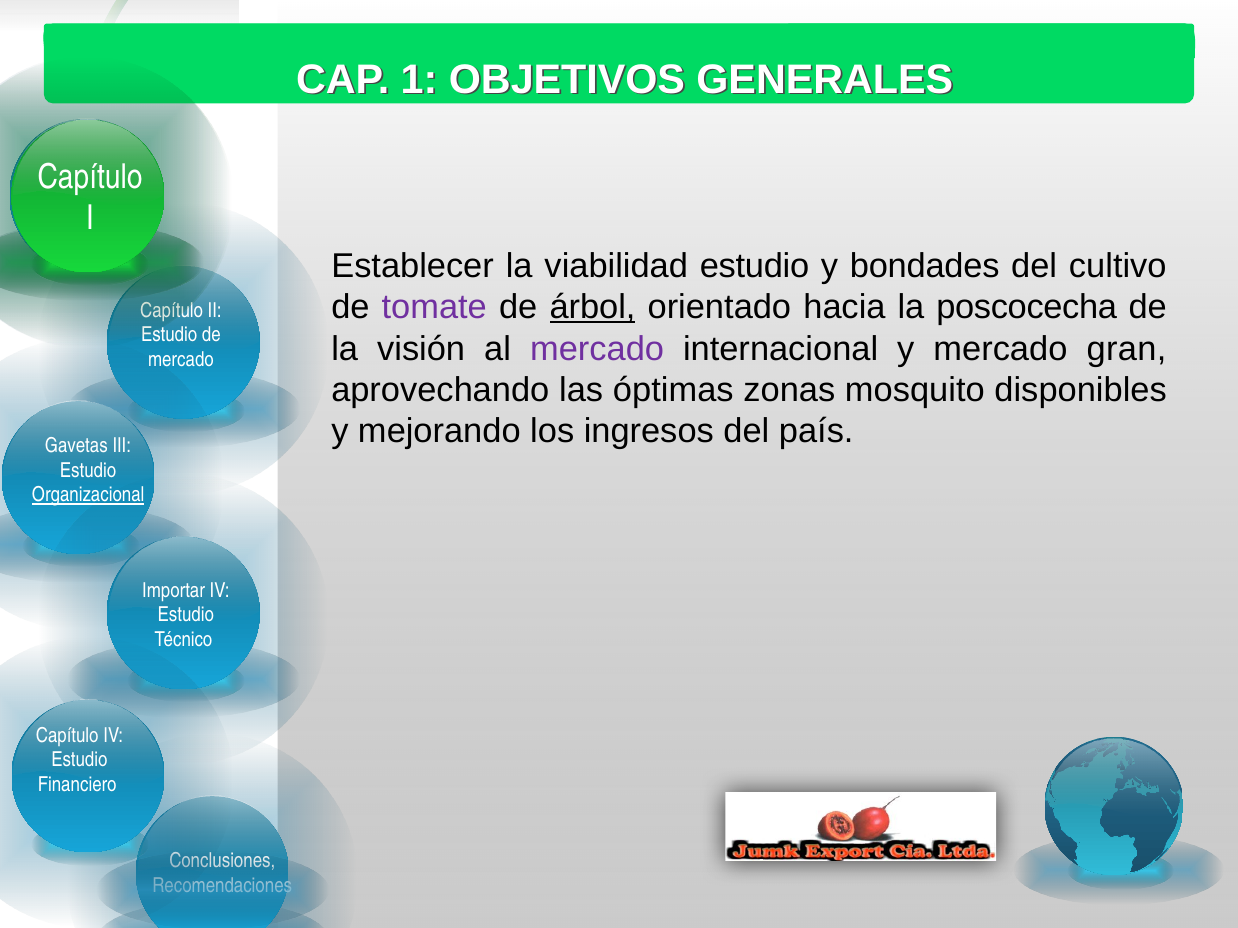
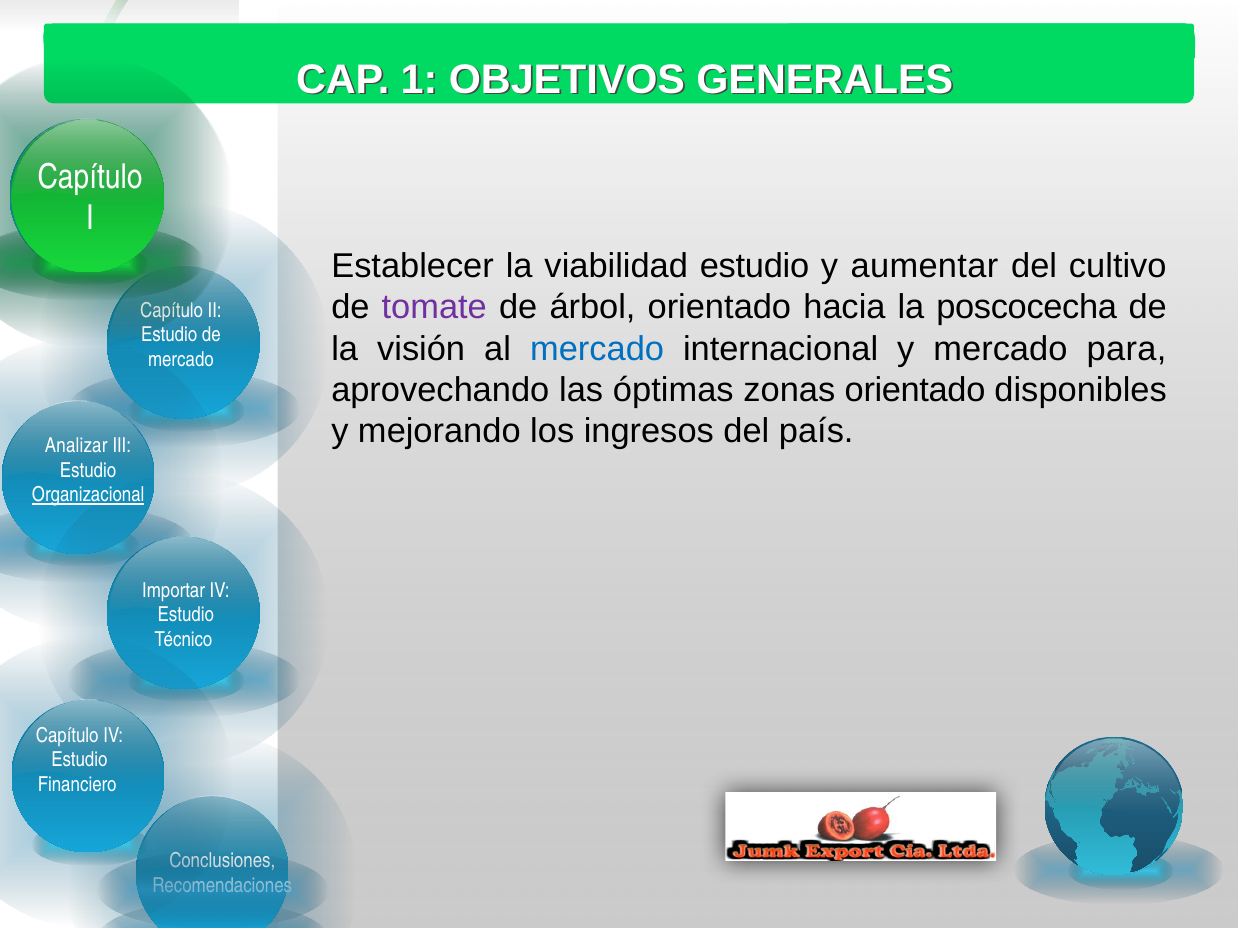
bondades: bondades -> aumentar (924, 266)
árbol underline: present -> none (593, 308)
mercado colour: purple -> blue (597, 349)
gran: gran -> para (1126, 349)
zonas mosquito: mosquito -> orientado (915, 390)
Gavetas: Gavetas -> Analizar (76, 446)
